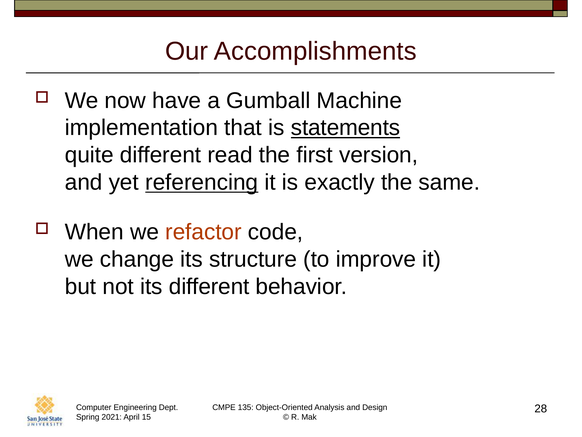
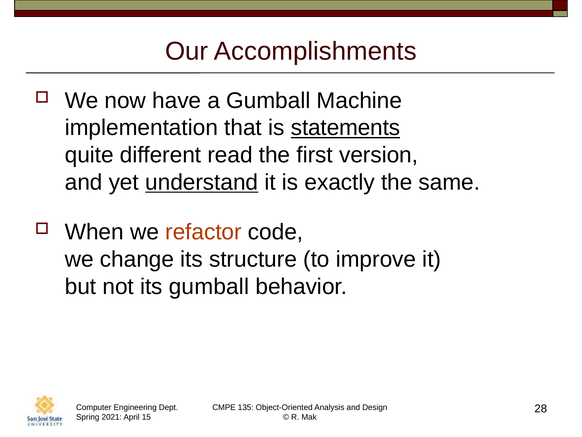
referencing: referencing -> understand (202, 182)
its different: different -> gumball (209, 286)
